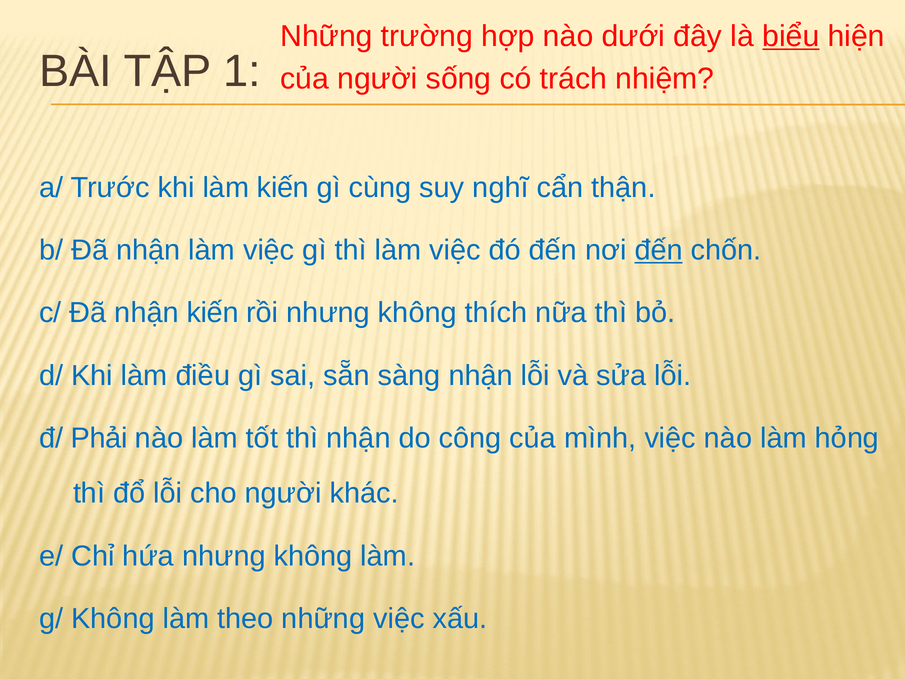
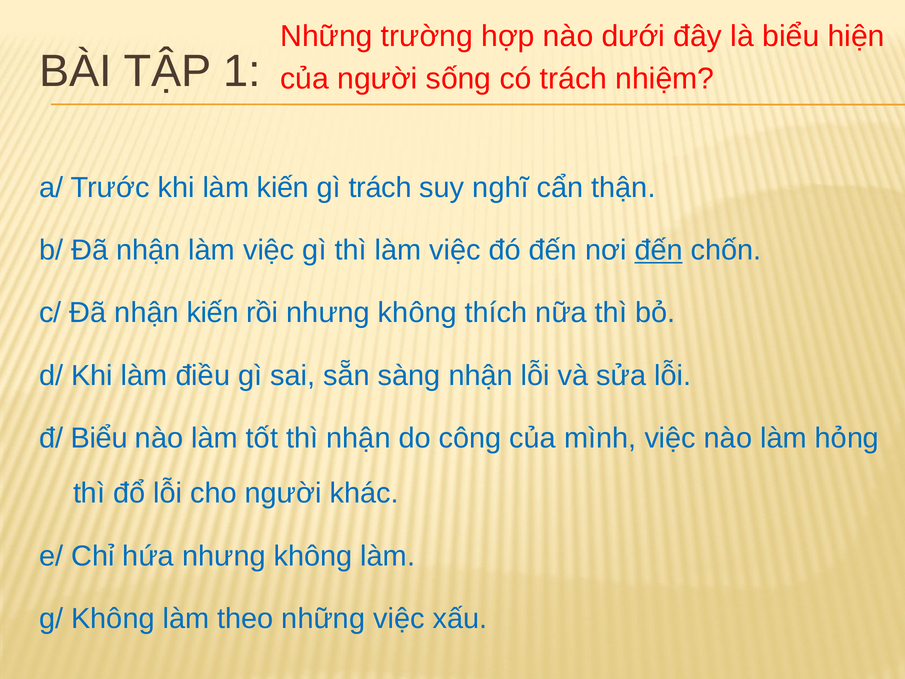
biểu underline: present -> none (791, 36)
gì cùng: cùng -> trách (380, 188)
đ/ Phải: Phải -> Biểu (99, 438)
